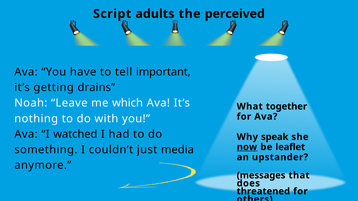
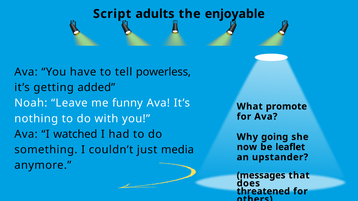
perceived: perceived -> enjoyable (235, 14)
important: important -> powerless (163, 72)
drains: drains -> added (96, 88)
which: which -> funny (127, 103)
together: together -> promote (286, 107)
speak: speak -> going (275, 137)
now underline: present -> none (247, 147)
